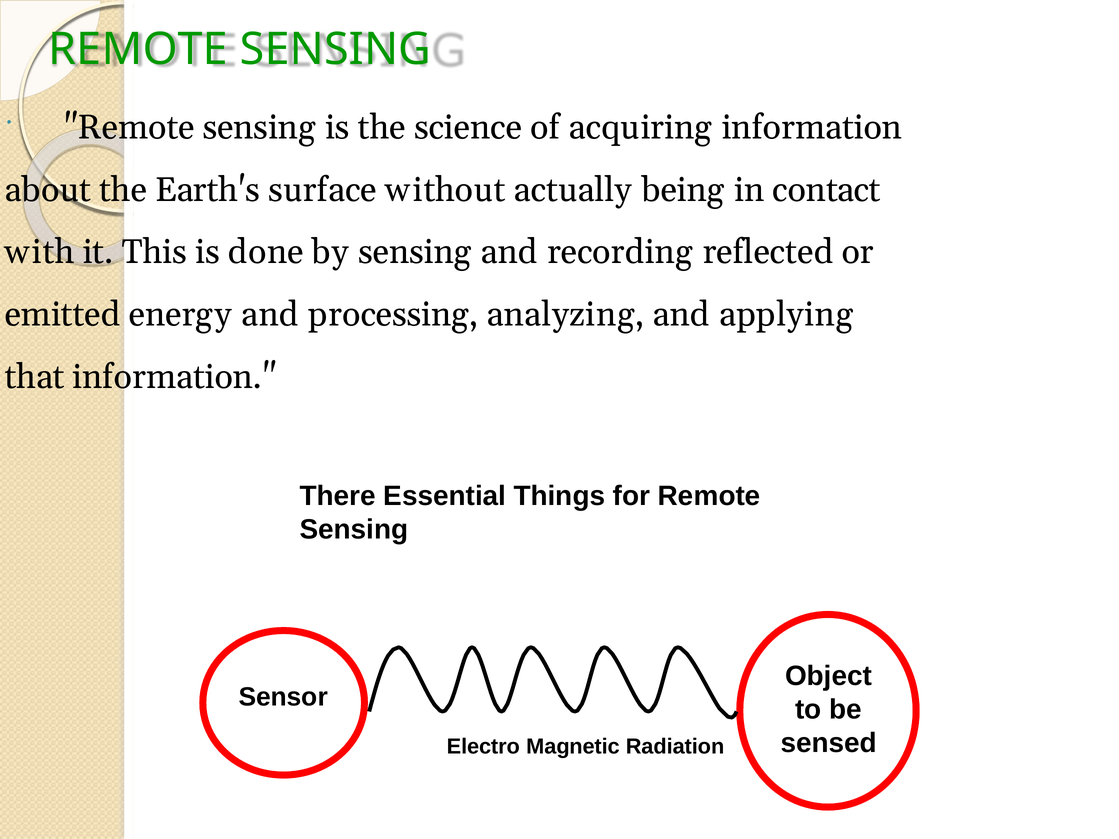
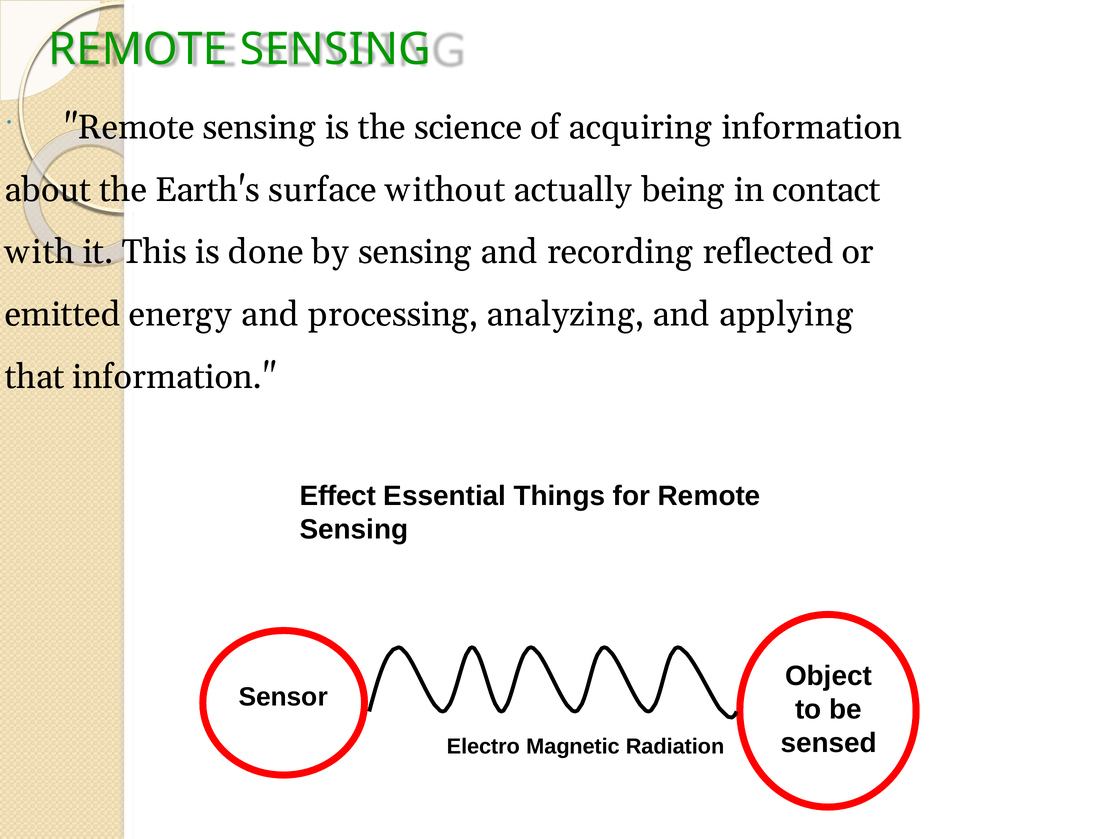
There: There -> Effect (338, 496)
